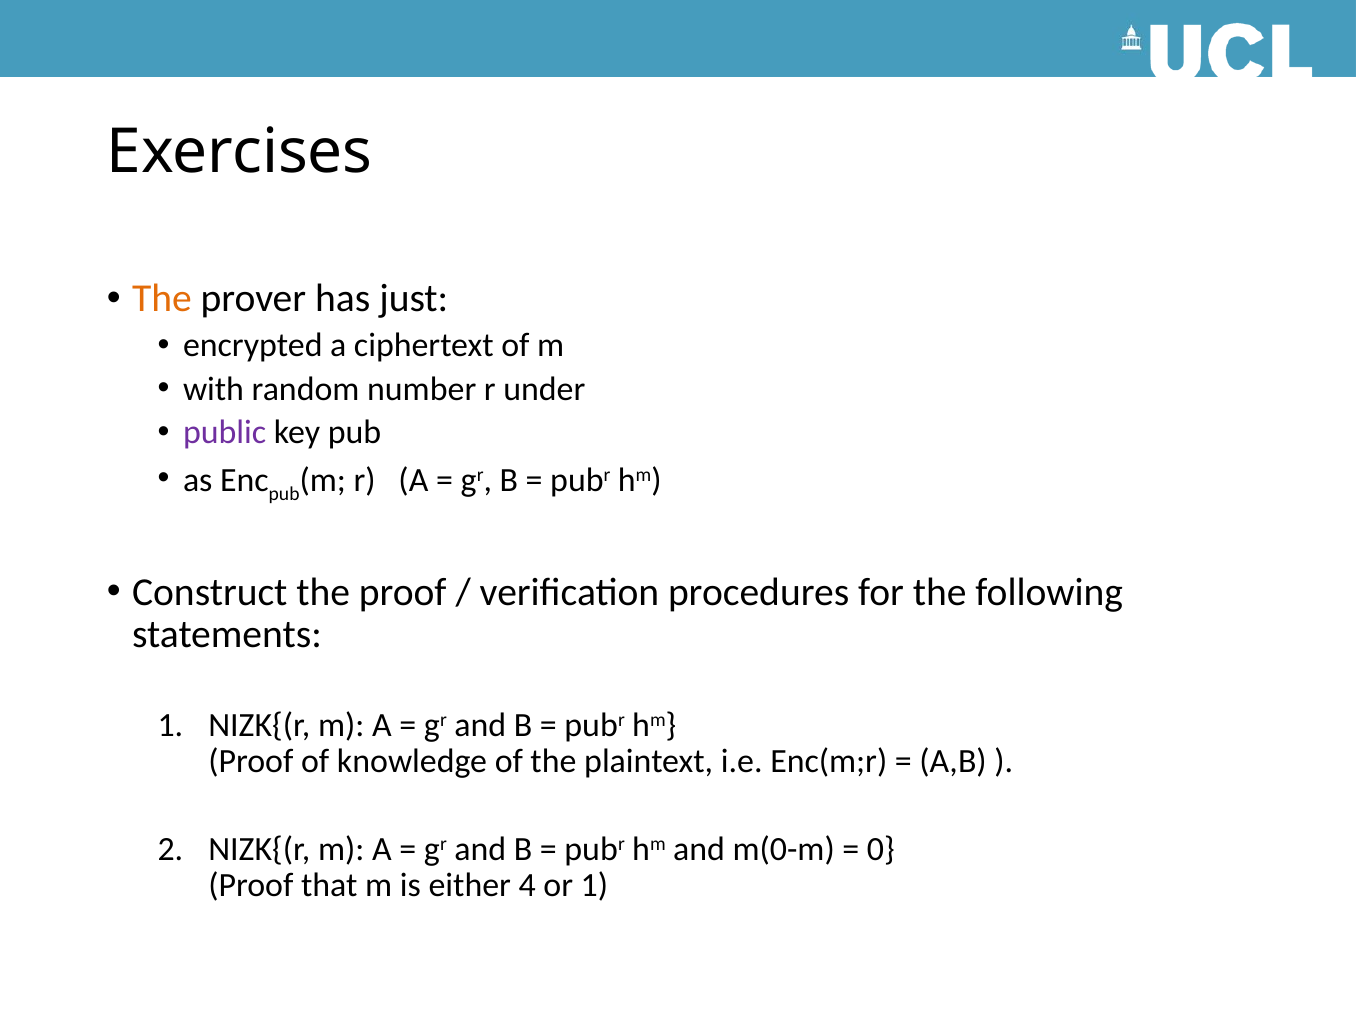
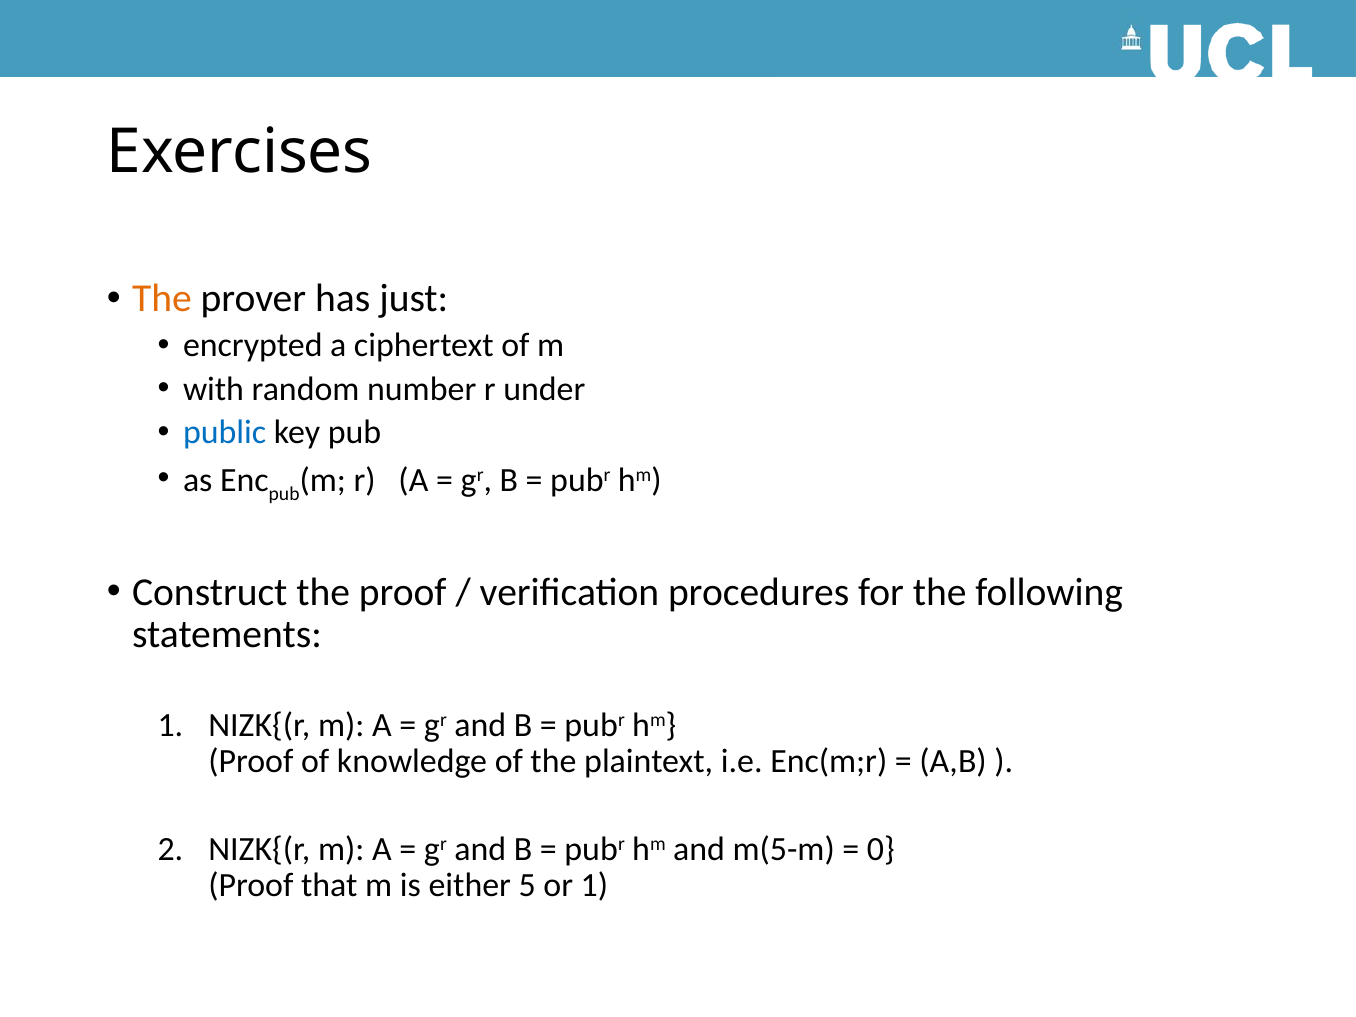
public colour: purple -> blue (225, 433)
m(0-m: m(0-m -> m(5-m (784, 849)
4: 4 -> 5 (527, 886)
